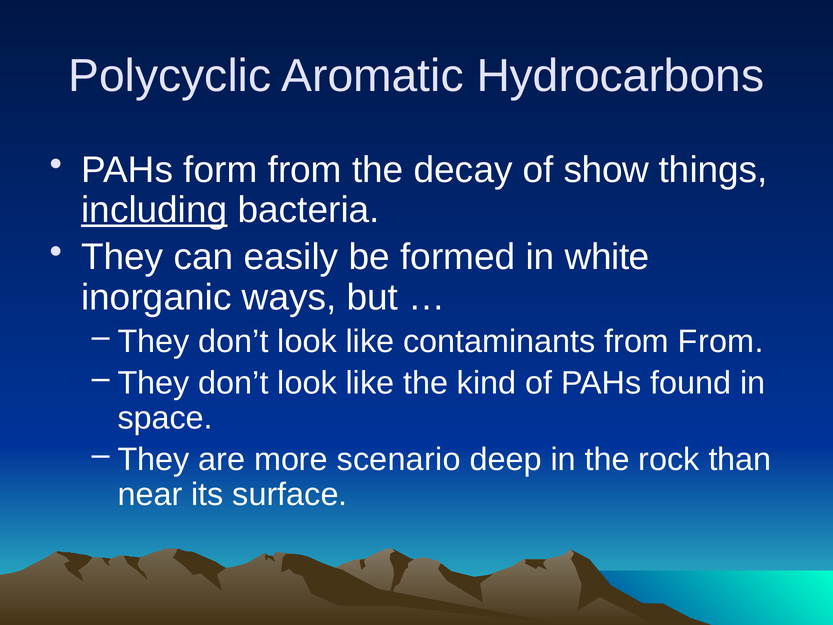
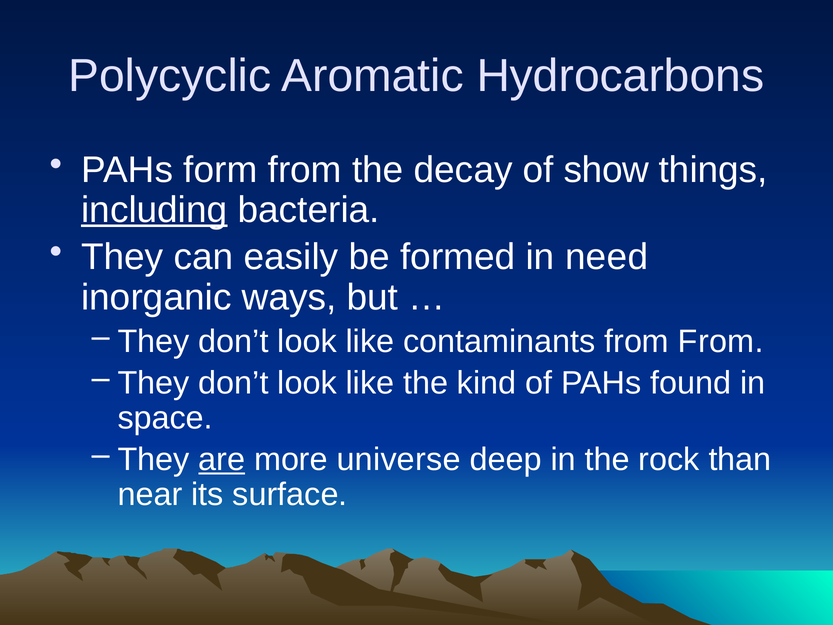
white: white -> need (607, 257)
are underline: none -> present (222, 459)
scenario: scenario -> universe (399, 459)
